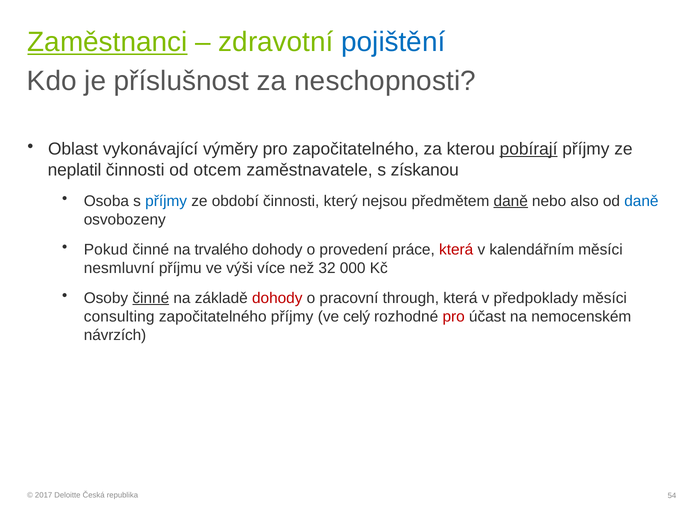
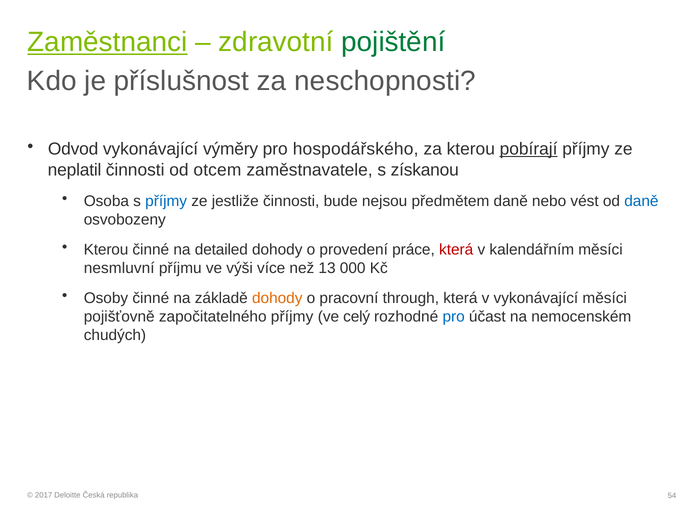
pojištění colour: blue -> green (393, 42)
Oblast: Oblast -> Odvod (73, 149)
pro započitatelného: započitatelného -> hospodářského (356, 149)
období: období -> jestliže (235, 201)
který: který -> bude (341, 201)
daně underline: present -> none (511, 201)
also: also -> vést (585, 201)
Pokud: Pokud -> Kterou (106, 250)
trvalého: trvalého -> detailed (221, 250)
32: 32 -> 13 (327, 268)
činné underline: present -> none (151, 298)
dohody colour: red -> orange (277, 298)
v předpoklady: předpoklady -> vykonávající (536, 298)
consulting: consulting -> pojišťovně (119, 317)
pro colour: red -> blue (454, 317)
návrzích: návrzích -> chudých (115, 335)
